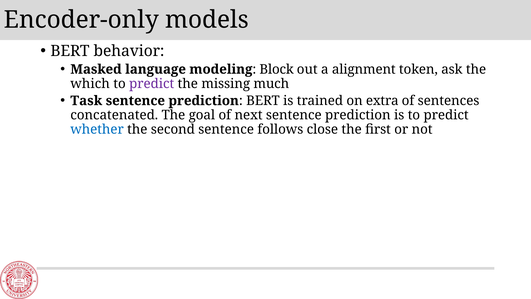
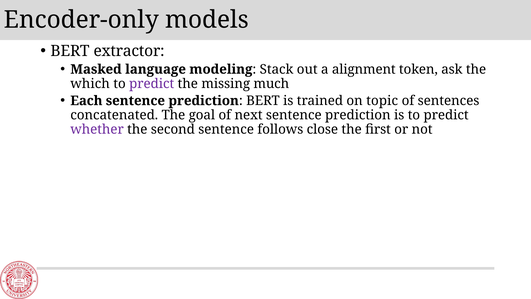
behavior: behavior -> extractor (129, 51)
Block: Block -> Stack (277, 69)
Task: Task -> Each (86, 101)
extra: extra -> topic (382, 101)
whether colour: blue -> purple (97, 129)
